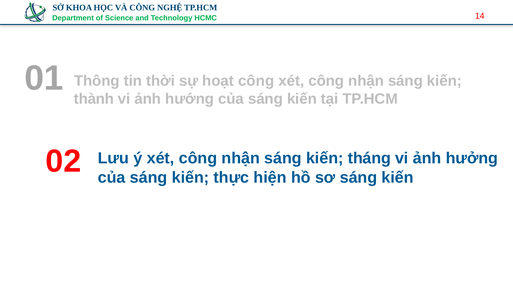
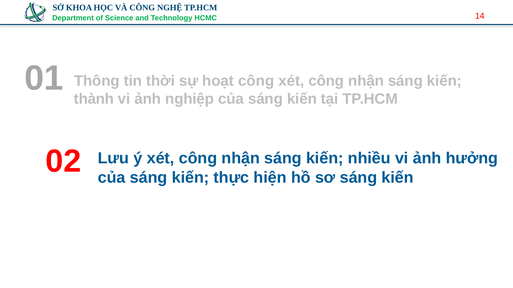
hướng: hướng -> nghiệp (190, 99)
tháng: tháng -> nhiều (369, 159)
